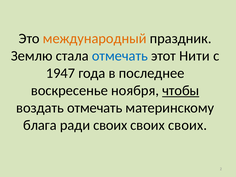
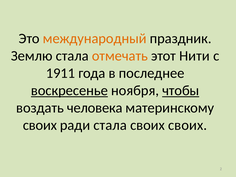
отмечать colour: blue -> orange (120, 56)
1947: 1947 -> 1911 (60, 73)
воскресенье underline: none -> present (69, 90)
воздать отмечать: отмечать -> человека (95, 108)
блага: блага -> своих (40, 125)
ради своих: своих -> стала (110, 125)
